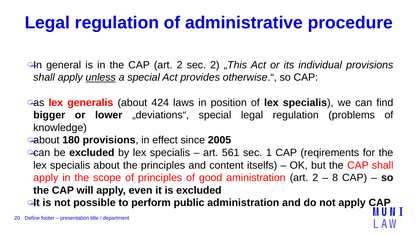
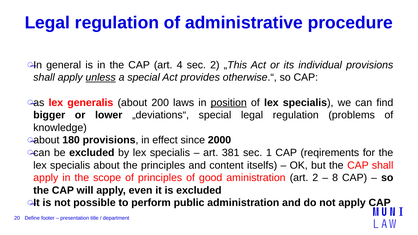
CAP art 2: 2 -> 4 (180, 65)
424: 424 -> 200 (160, 103)
position underline: none -> present (229, 103)
2005: 2005 -> 2000 (220, 140)
561: 561 -> 381 (231, 153)
